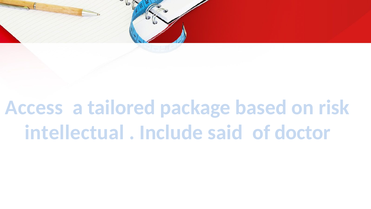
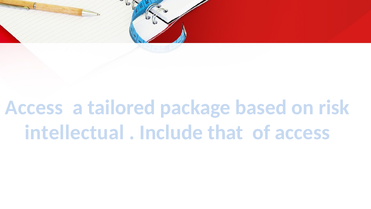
said: said -> that (225, 132)
of doctor: doctor -> access (302, 132)
